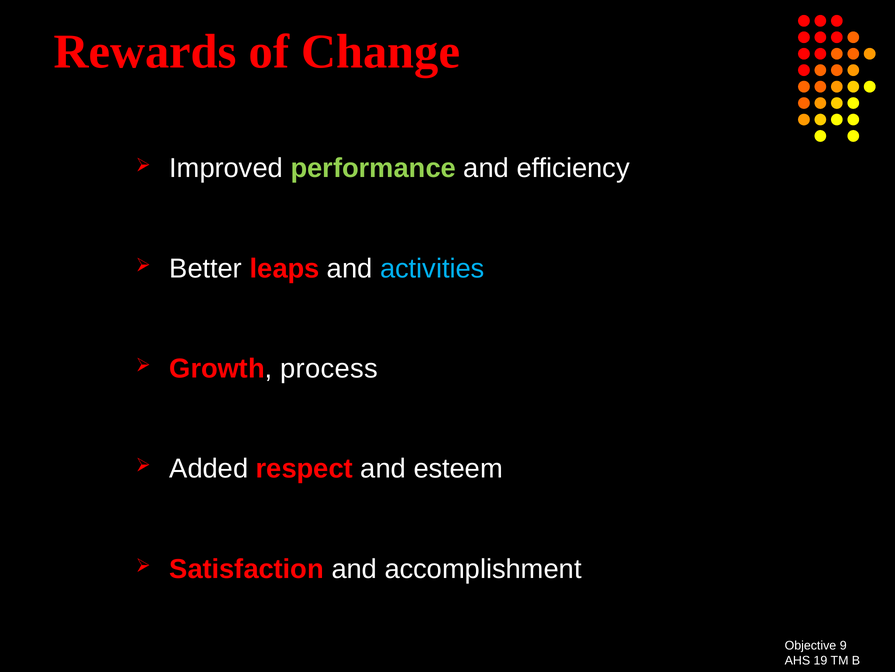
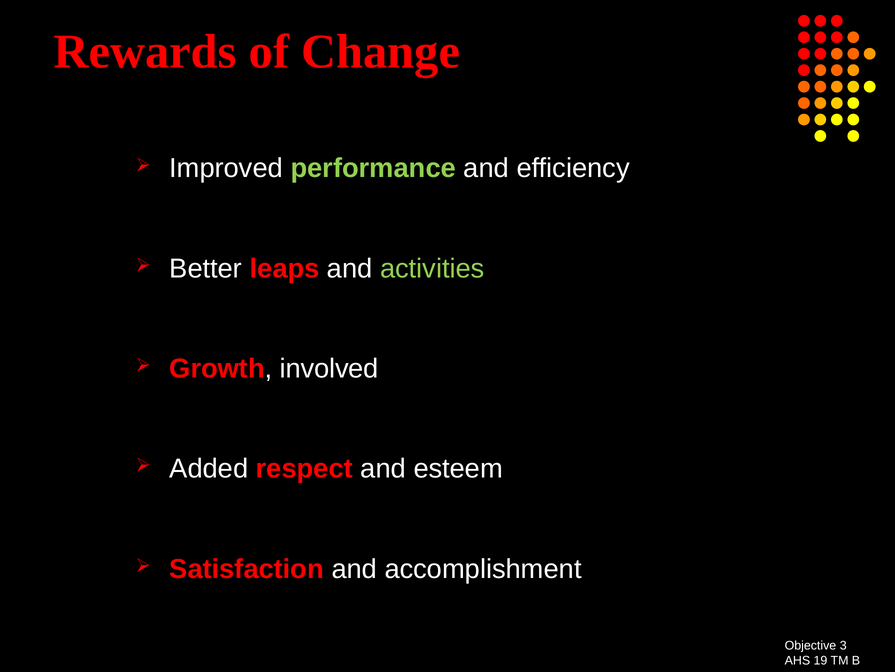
activities colour: light blue -> light green (432, 268)
process: process -> involved (329, 368)
9: 9 -> 3 (843, 645)
